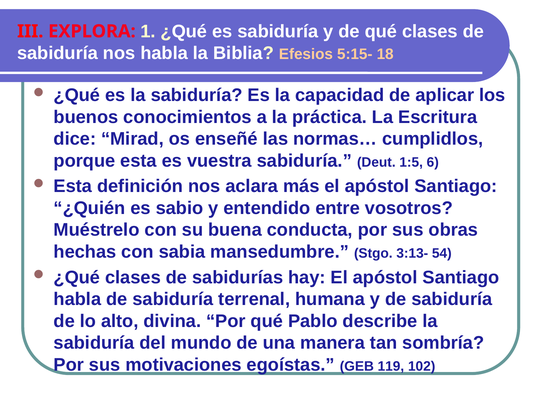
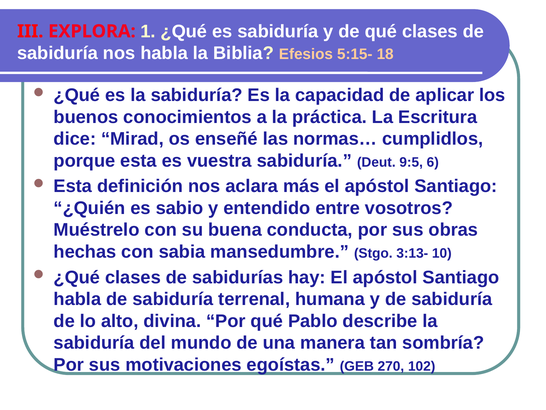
1:5: 1:5 -> 9:5 (411, 162)
54: 54 -> 10 (442, 253)
119: 119 -> 270 (391, 366)
